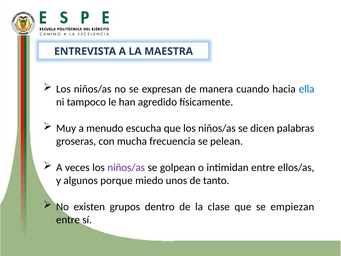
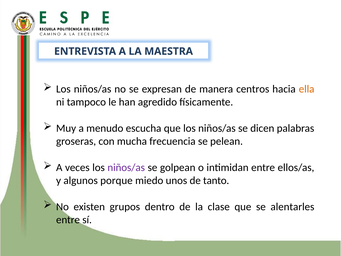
cuando: cuando -> centros (253, 89)
ella colour: blue -> orange (307, 89)
empiezan: empiezan -> alentarles (292, 206)
